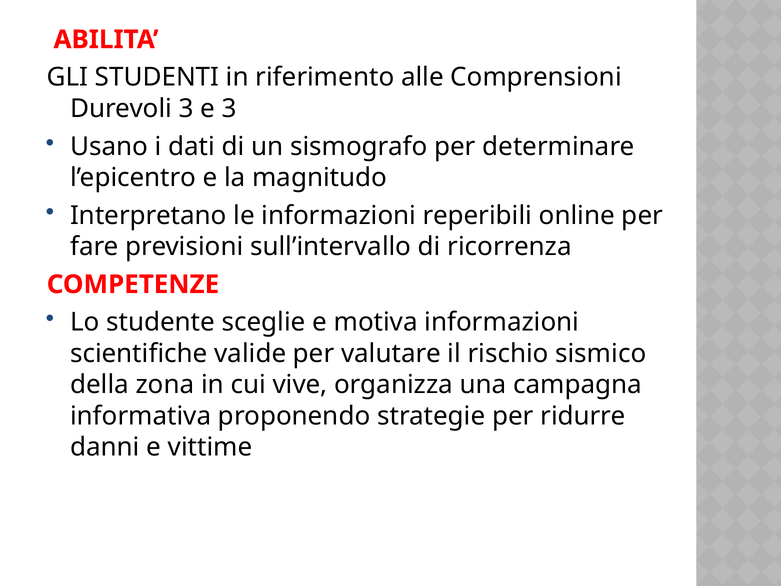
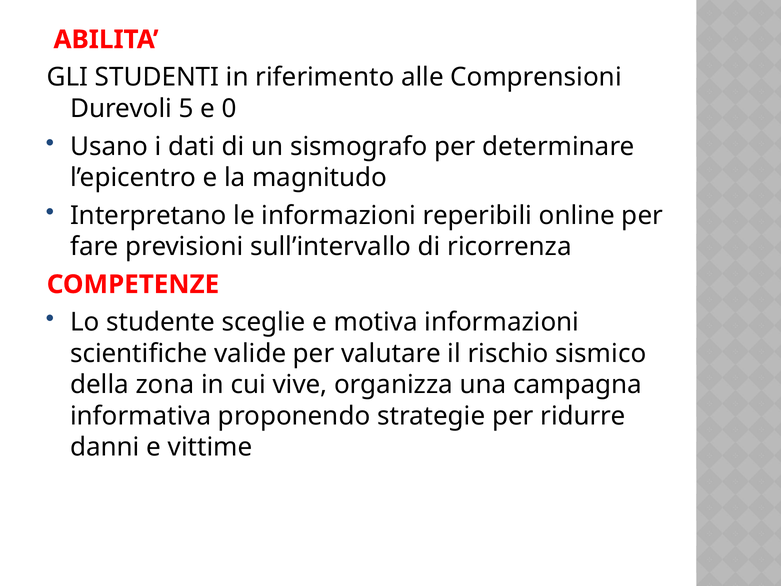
Durevoli 3: 3 -> 5 (186, 109)
e 3: 3 -> 0 (229, 109)
